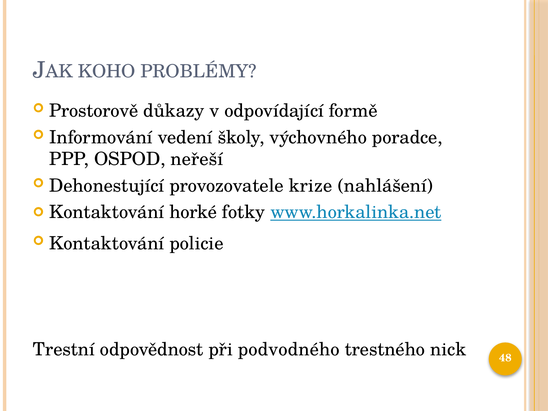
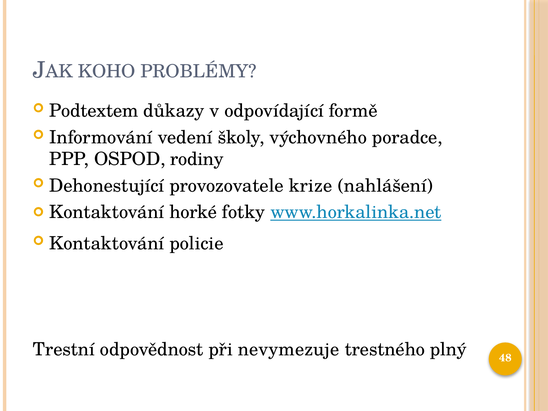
Prostorově: Prostorově -> Podtextem (94, 111)
neřeší: neřeší -> rodiny (197, 159)
podvodného: podvodného -> nevymezuje (289, 350)
nick: nick -> plný (448, 350)
